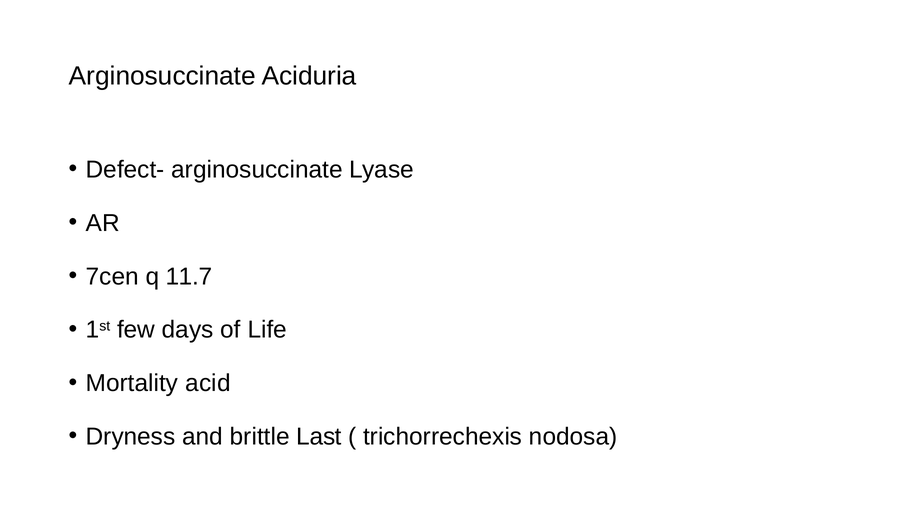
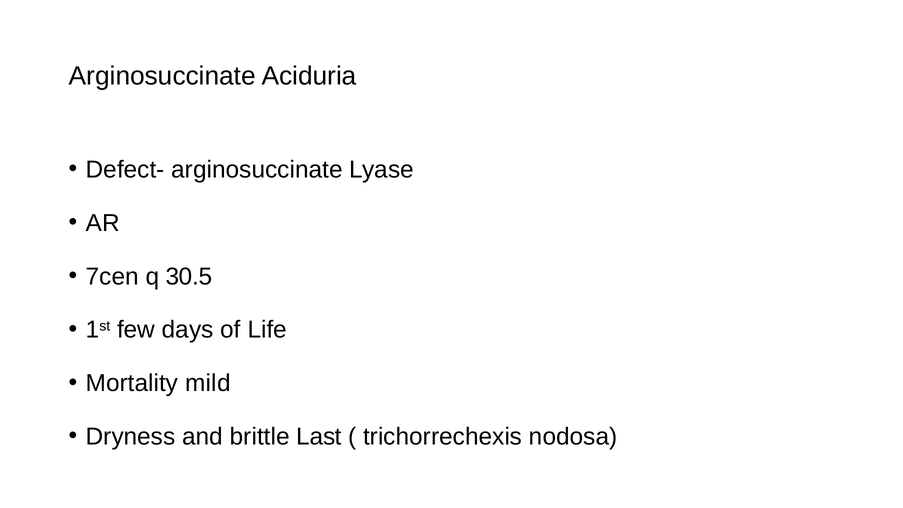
11.7: 11.7 -> 30.5 (189, 276)
acid: acid -> mild (208, 383)
